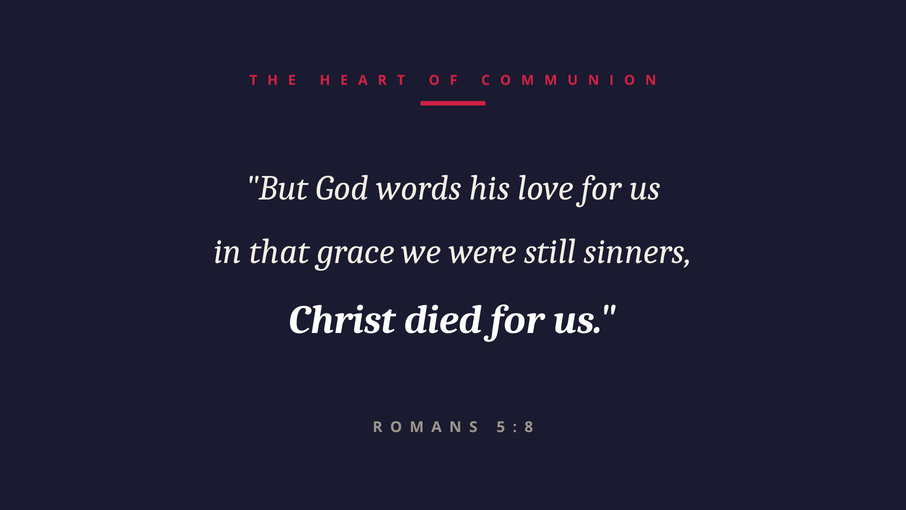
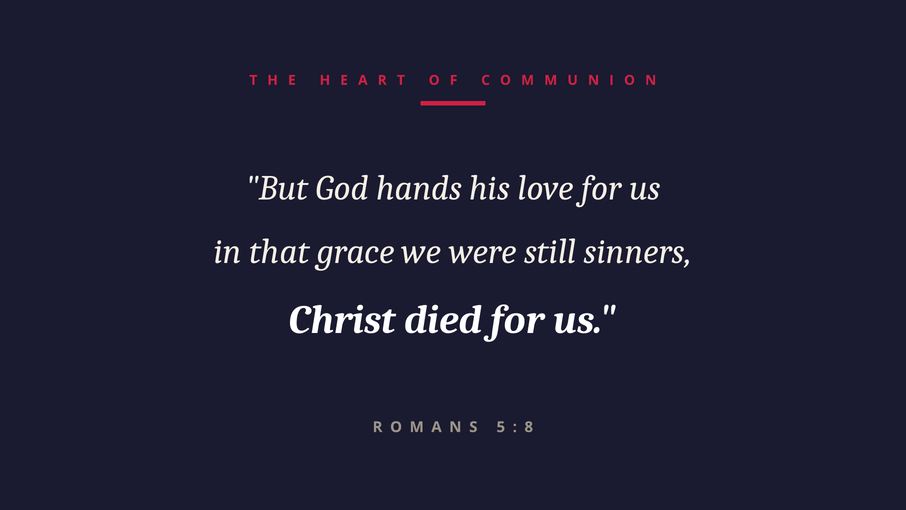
words: words -> hands (419, 188)
